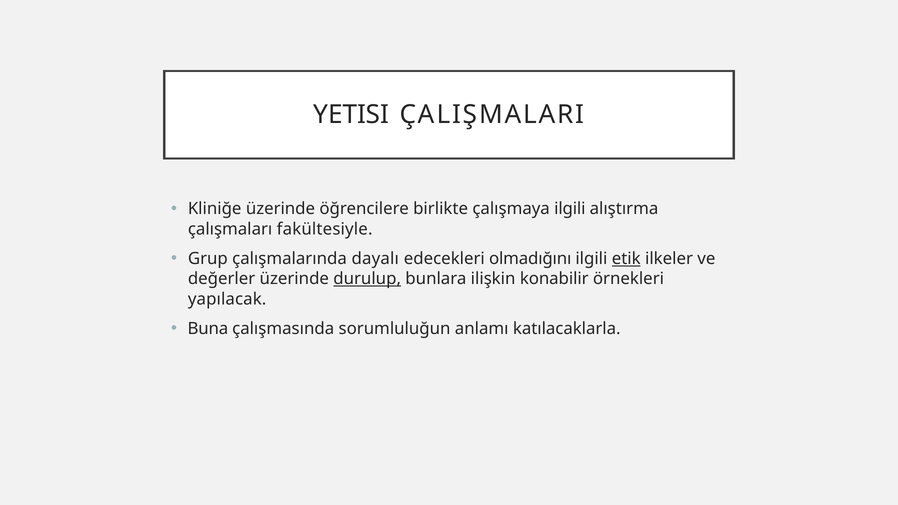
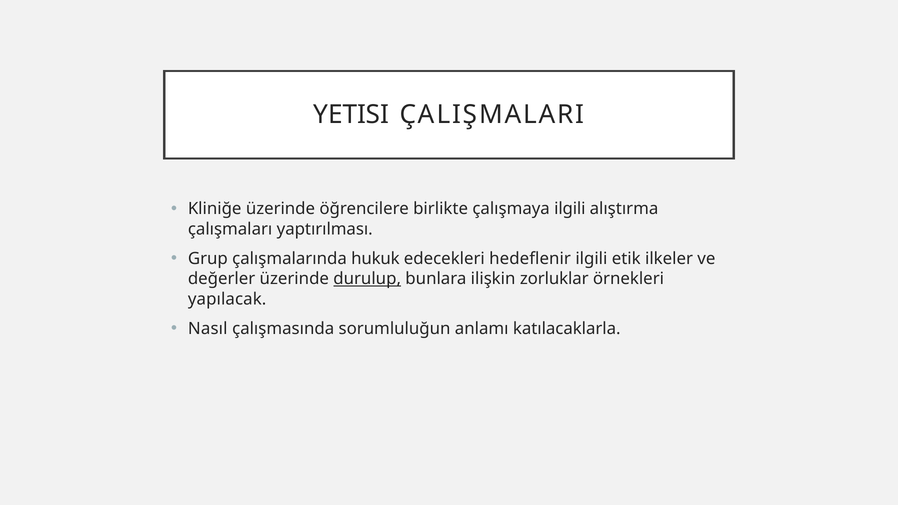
fakültesiyle: fakültesiyle -> yaptırılması (325, 229)
dayalı: dayalı -> hukuk (375, 259)
olmadığını: olmadığını -> hedeflenir (530, 259)
etik underline: present -> none (626, 259)
konabilir: konabilir -> zorluklar (554, 279)
Buna: Buna -> Nasıl (208, 329)
